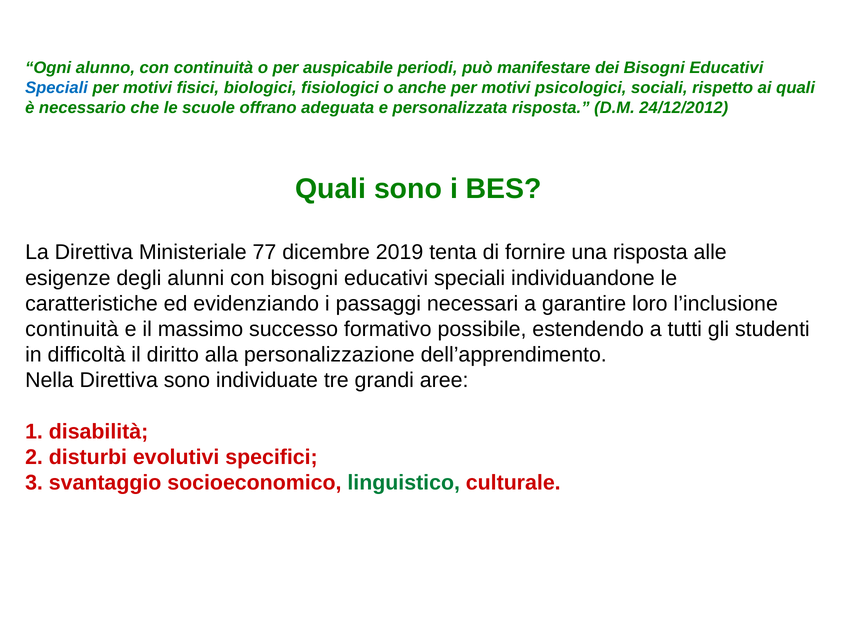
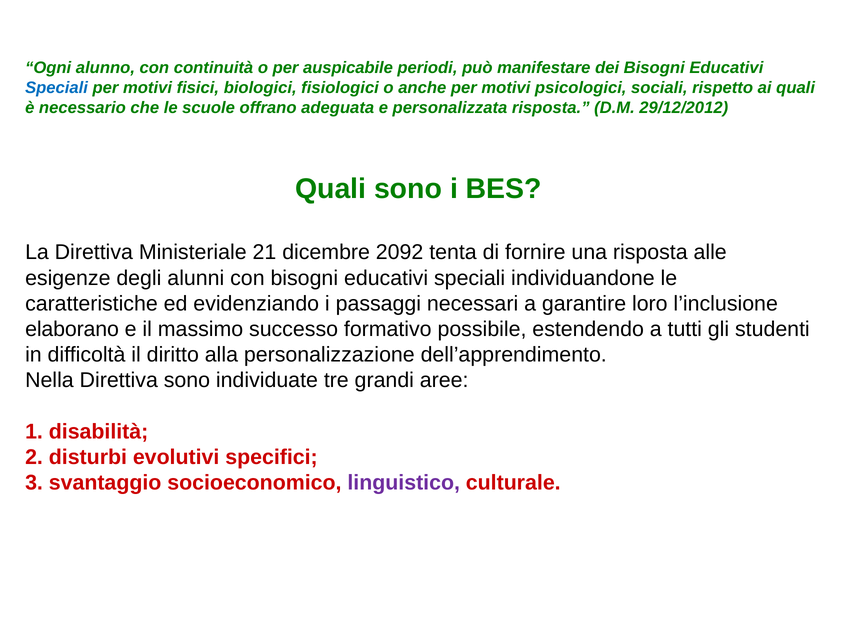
24/12/2012: 24/12/2012 -> 29/12/2012 (684, 108)
77: 77 -> 21 (264, 253)
2019: 2019 -> 2092 (400, 253)
continuità: continuità -> elaborano (72, 329)
linguistico colour: green -> purple (404, 483)
